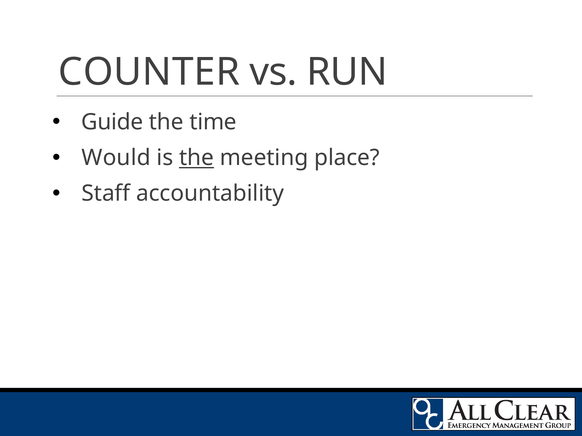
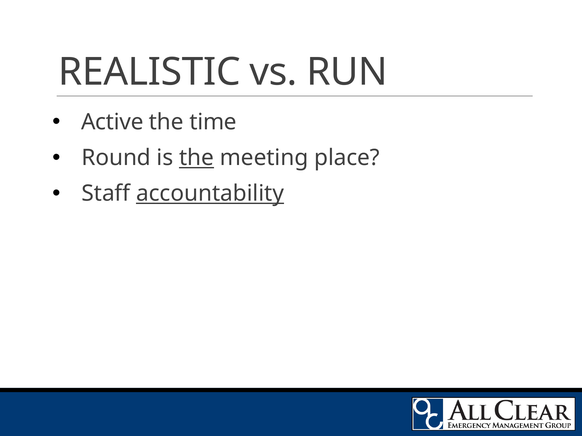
COUNTER: COUNTER -> REALISTIC (149, 72)
Guide: Guide -> Active (112, 122)
Would: Would -> Round (116, 158)
accountability underline: none -> present (210, 194)
